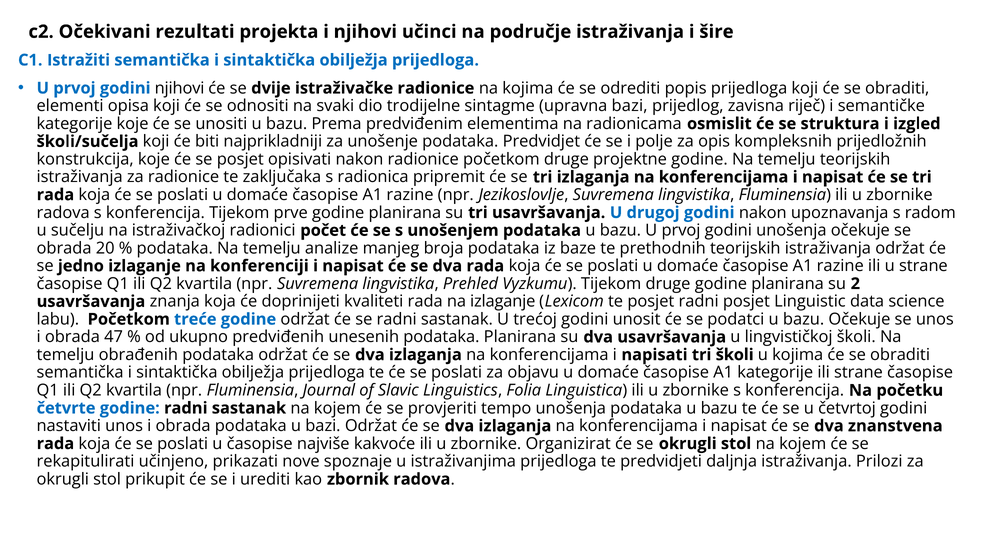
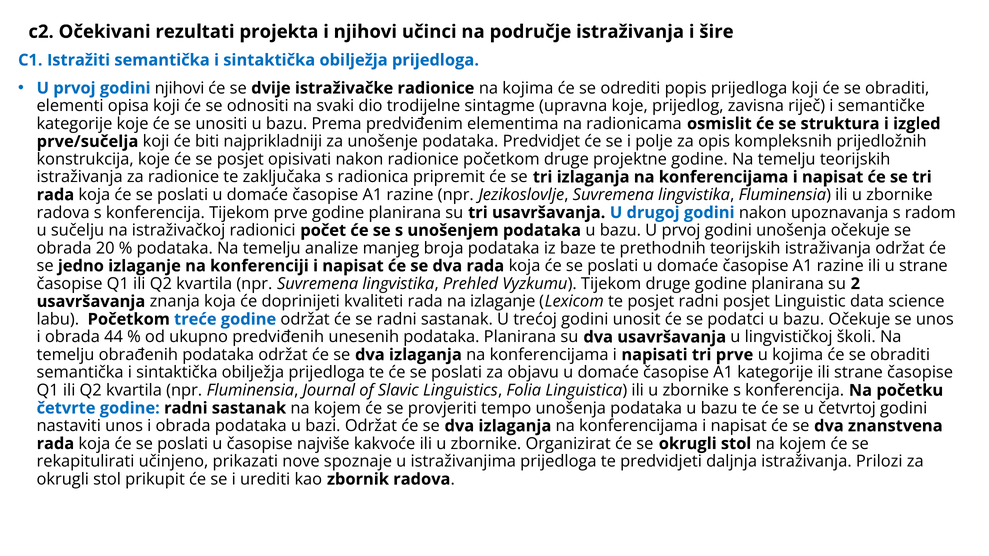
upravna bazi: bazi -> koje (630, 106)
školi/sučelja: školi/sučelja -> prve/sučelja (87, 142)
47: 47 -> 44 (114, 337)
tri školi: školi -> prve (735, 355)
